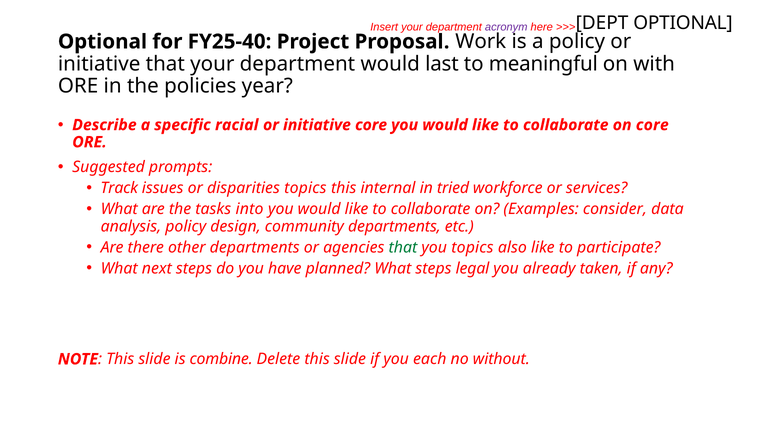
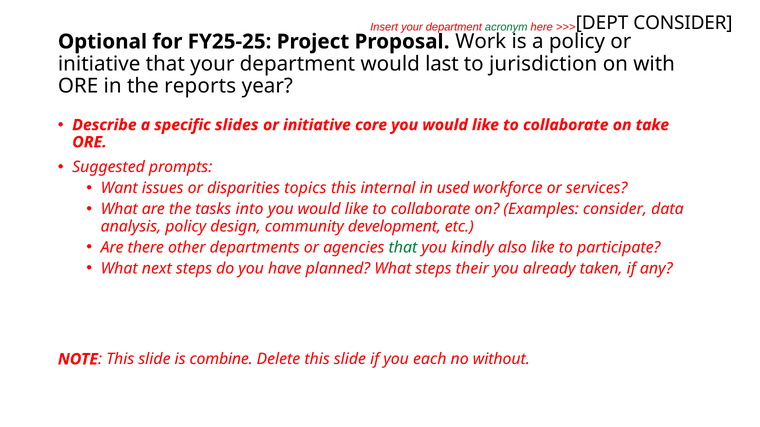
acronym colour: purple -> green (506, 27)
DEPT OPTIONAL: OPTIONAL -> CONSIDER (683, 23)
FY25-40: FY25-40 -> FY25-25 (230, 42)
meaningful: meaningful -> jurisdiction (543, 64)
policies: policies -> reports (200, 86)
racial: racial -> slides (237, 125)
on core: core -> take (652, 125)
Track: Track -> Want (119, 188)
tried: tried -> used (453, 188)
community departments: departments -> development (394, 227)
you topics: topics -> kindly (472, 248)
legal: legal -> their (472, 269)
